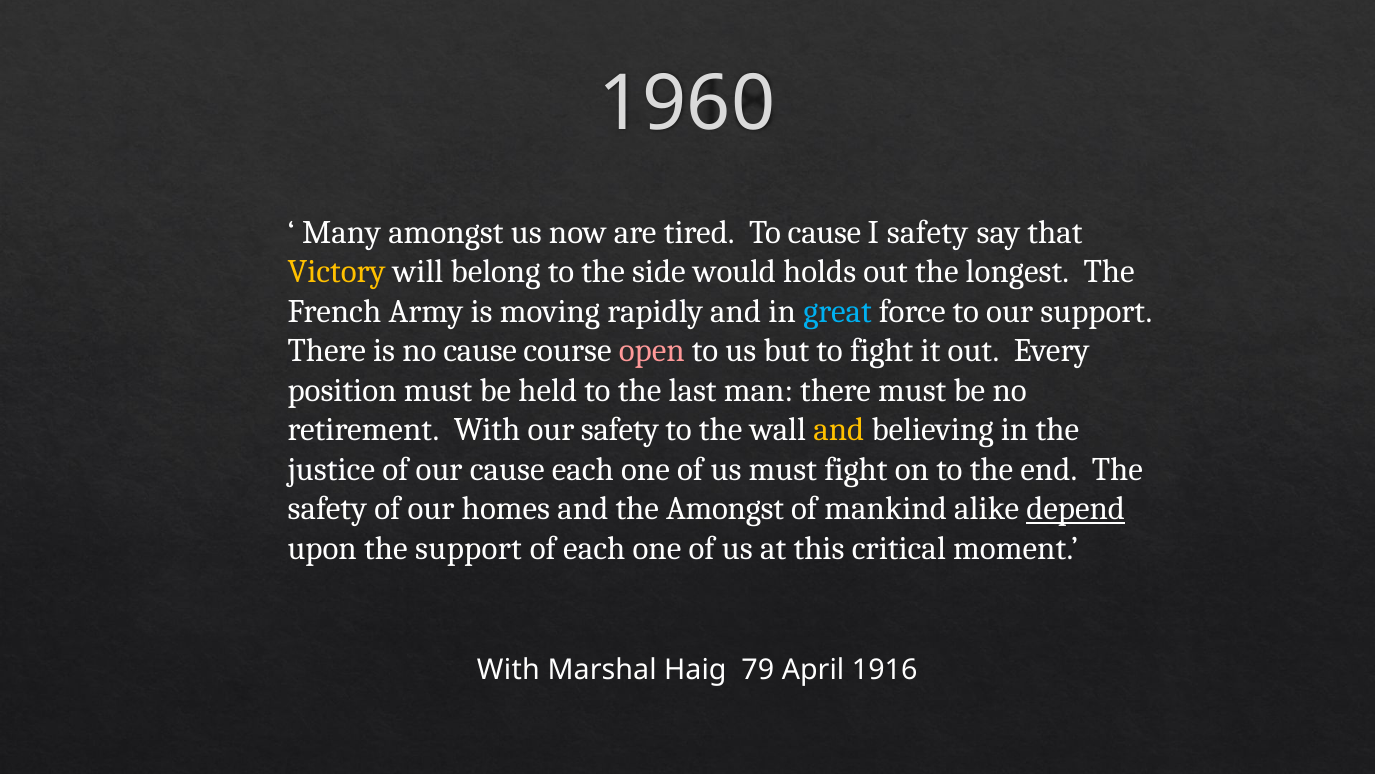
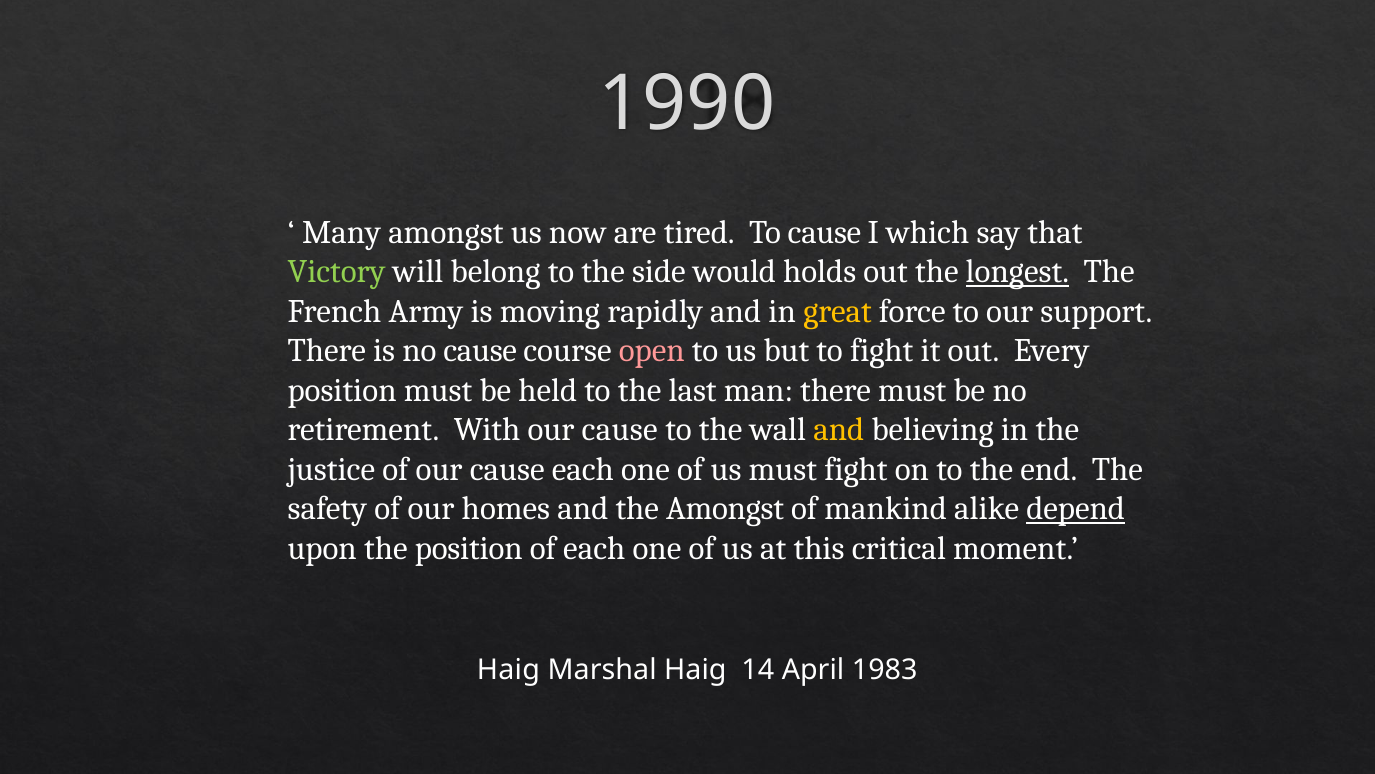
1960: 1960 -> 1990 (687, 104)
I safety: safety -> which (928, 232)
Victory colour: yellow -> light green (337, 272)
longest underline: none -> present (1017, 272)
great colour: light blue -> yellow (838, 311)
With our safety: safety -> cause (620, 430)
the support: support -> position (469, 548)
With: With -> Haig (508, 669)
79: 79 -> 14 (758, 669)
1916: 1916 -> 1983 (885, 669)
